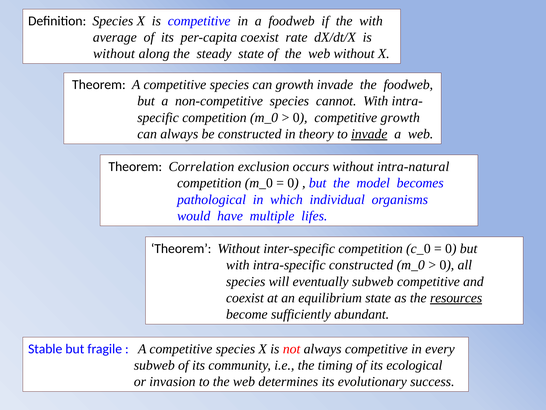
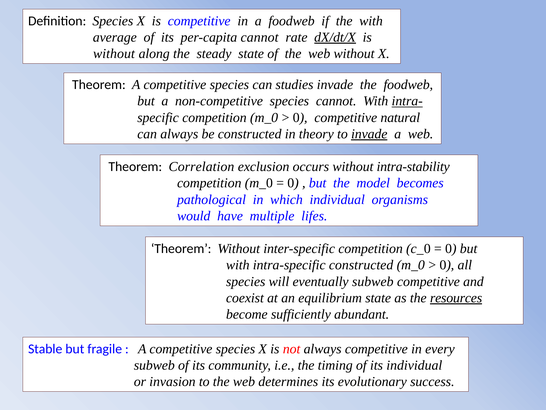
per-capita coexist: coexist -> cannot (260, 37)
dX/dt/X underline: none -> present (335, 37)
can growth: growth -> studies (295, 85)
intra- underline: none -> present (407, 101)
competitive growth: growth -> natural (400, 117)
intra-natural: intra-natural -> intra-stability (413, 167)
its ecological: ecological -> individual (414, 365)
